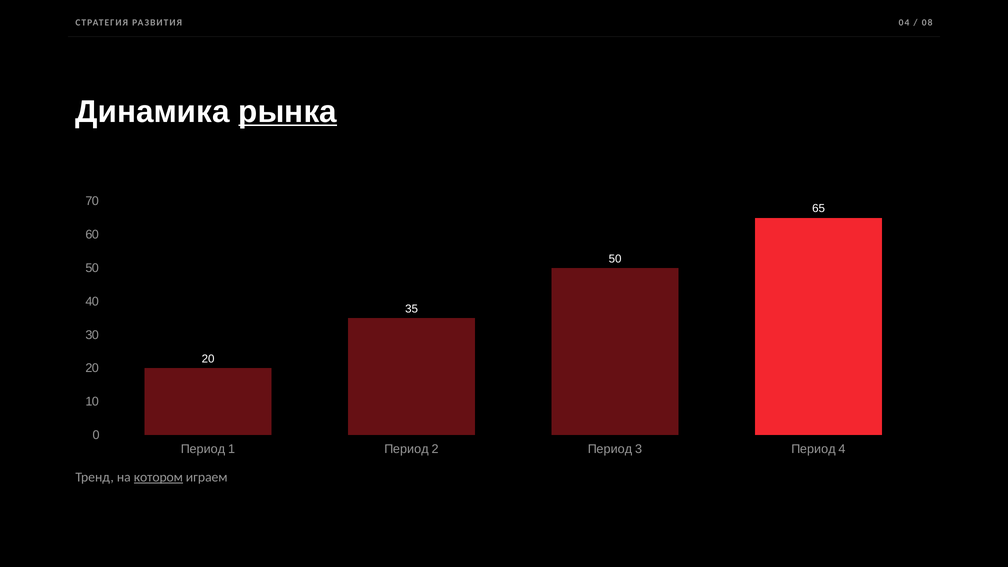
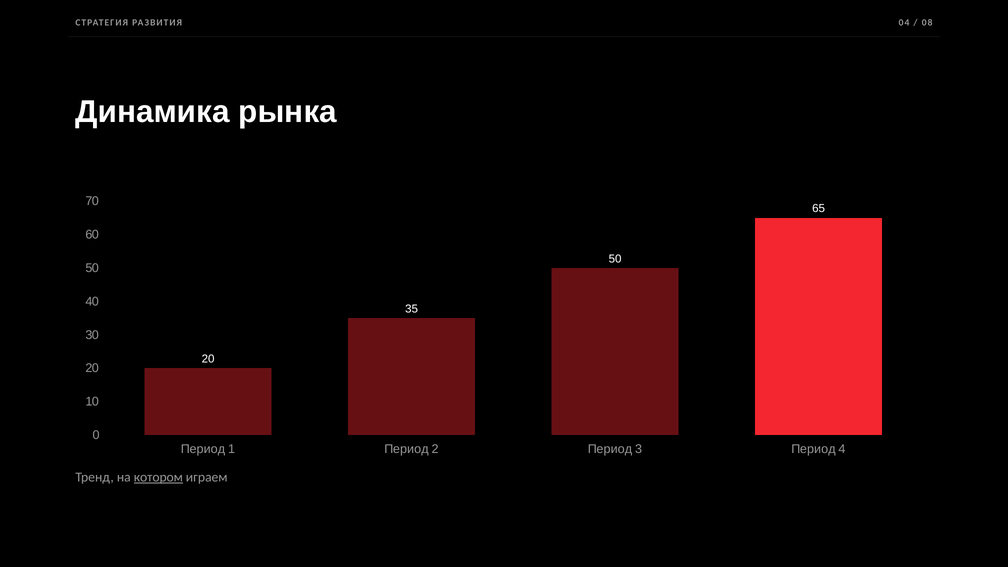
рынка underline: present -> none (288, 112)
